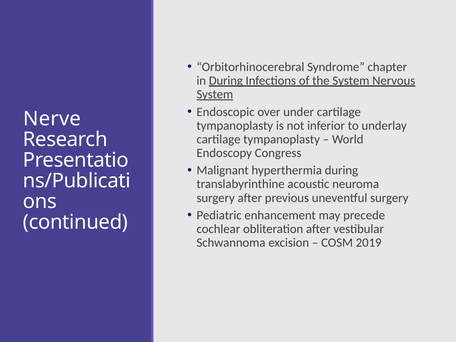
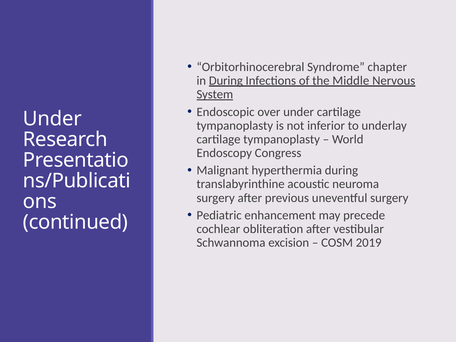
the System: System -> Middle (351, 81)
Nerve: Nerve -> Under (52, 119)
